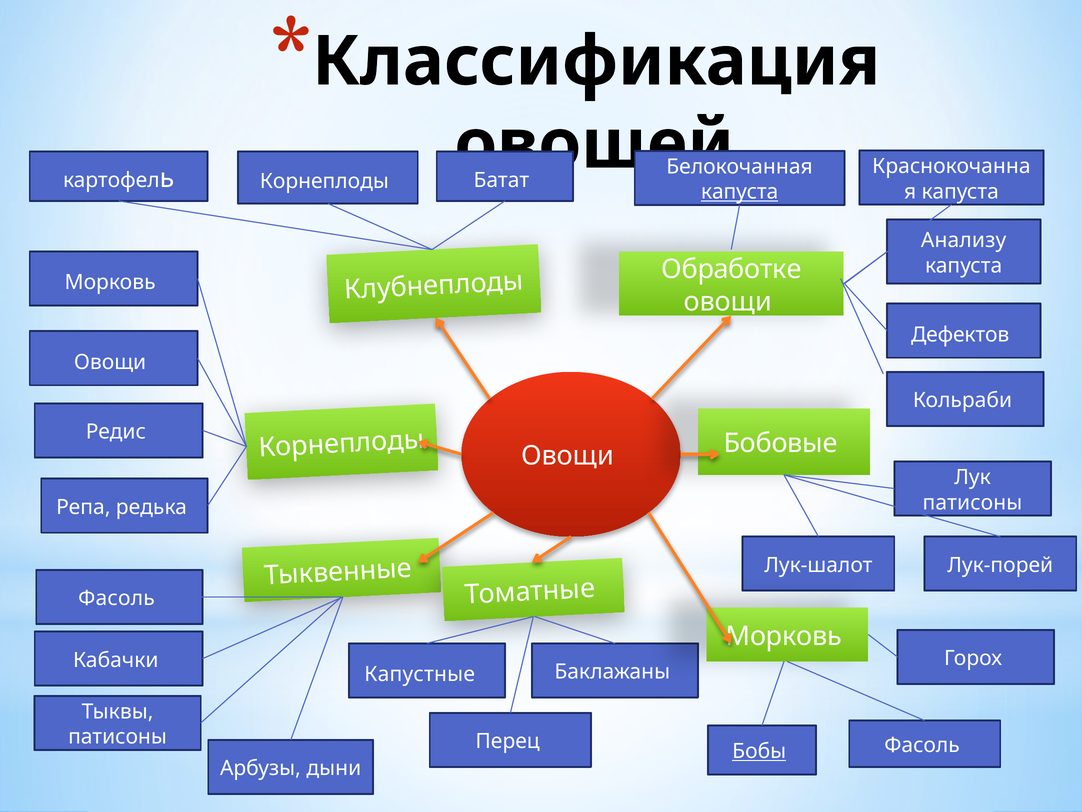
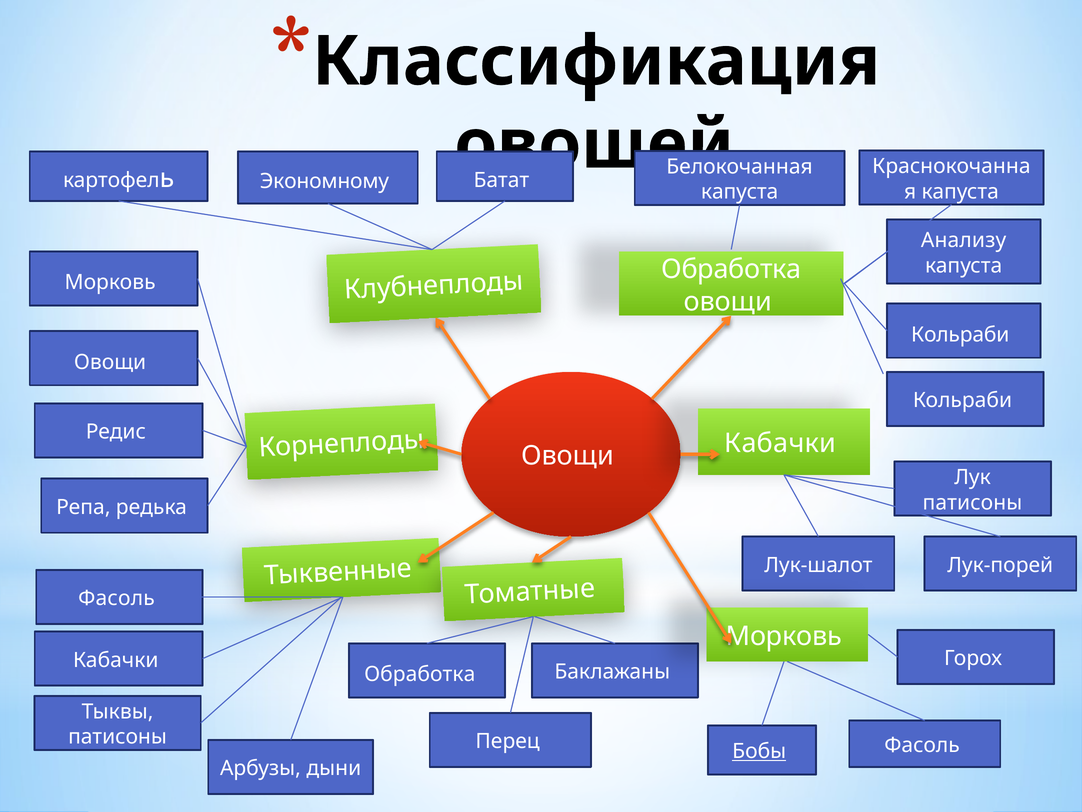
Корнеплоды: Корнеплоды -> Экономному (324, 181)
капуста underline: present -> none (740, 192)
Обработке: Обработке -> Обработка (731, 269)
Дефектов: Дефектов -> Кольраби (960, 334)
Бобовые: Бобовые -> Кабачки (780, 443)
Капустные: Капустные -> Обработка (420, 674)
